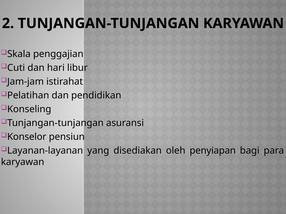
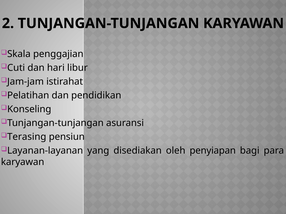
Konselor: Konselor -> Terasing (27, 137)
